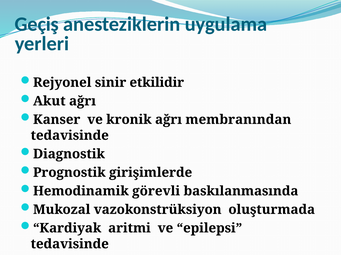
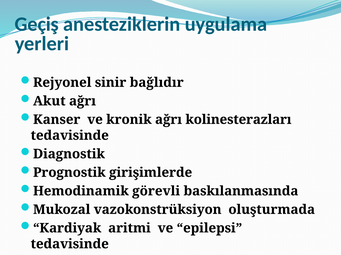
etkilidir: etkilidir -> bağlıdır (157, 83)
membranından: membranından -> kolinesterazları (238, 120)
